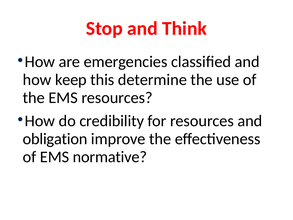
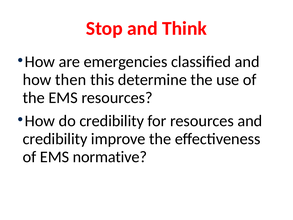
keep: keep -> then (71, 80)
obligation: obligation -> credibility (55, 139)
